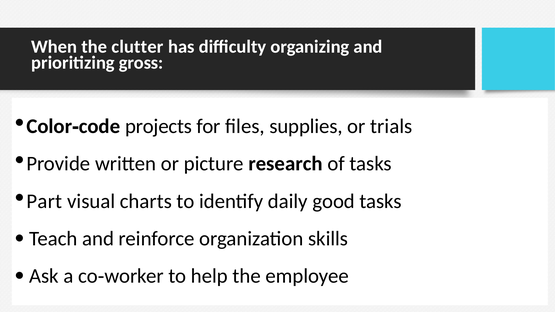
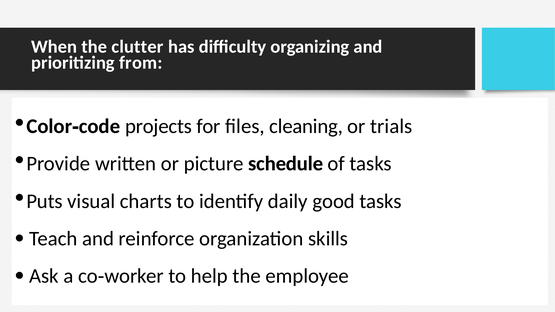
gross: gross -> from (141, 63)
supplies: supplies -> cleaning (306, 126)
research: research -> schedule (286, 164)
Part: Part -> Puts (45, 201)
